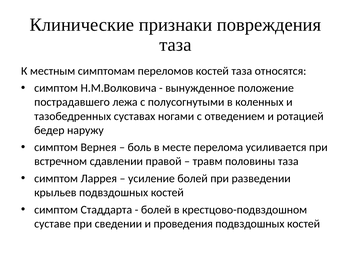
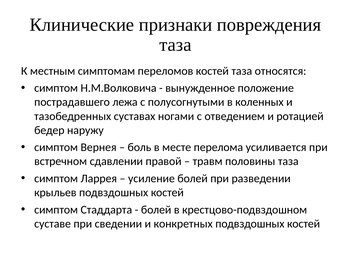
проведения: проведения -> конкретных (183, 224)
